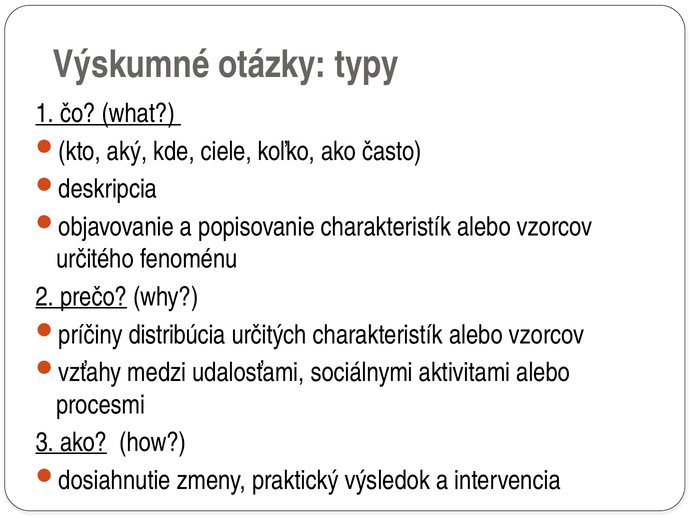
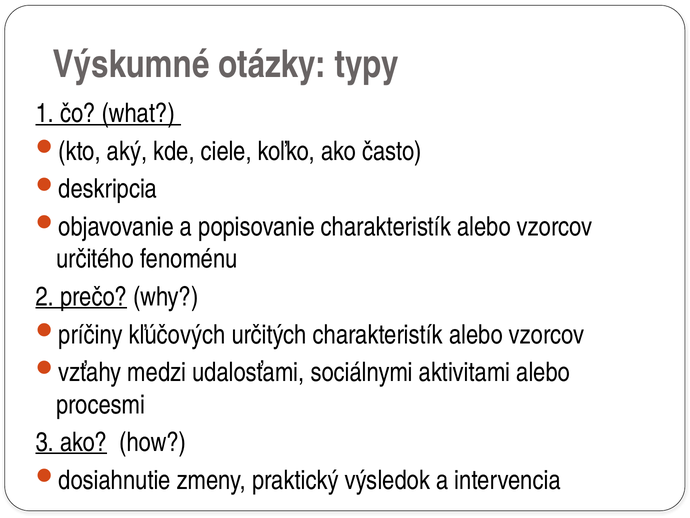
distribúcia: distribúcia -> kľúčových (177, 334)
